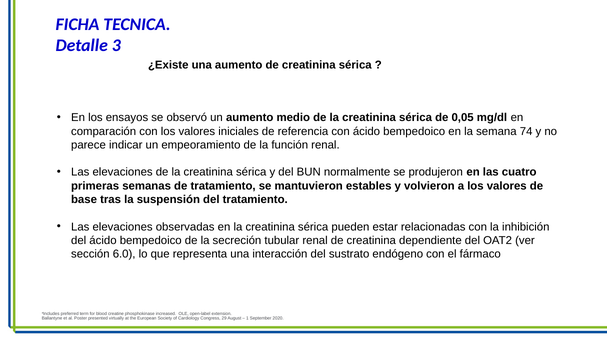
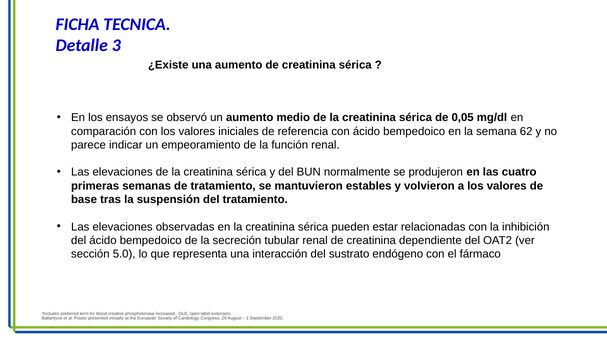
74: 74 -> 62 (526, 131)
6.0: 6.0 -> 5.0 (124, 254)
